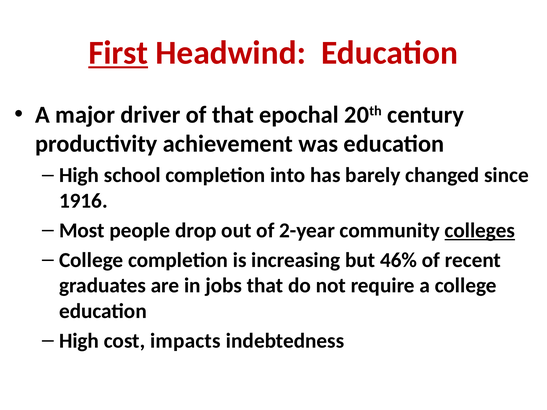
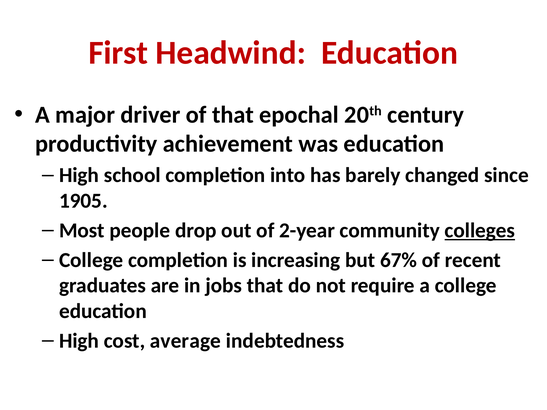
First underline: present -> none (118, 53)
1916: 1916 -> 1905 (83, 201)
46%: 46% -> 67% (399, 260)
impacts: impacts -> average (185, 341)
